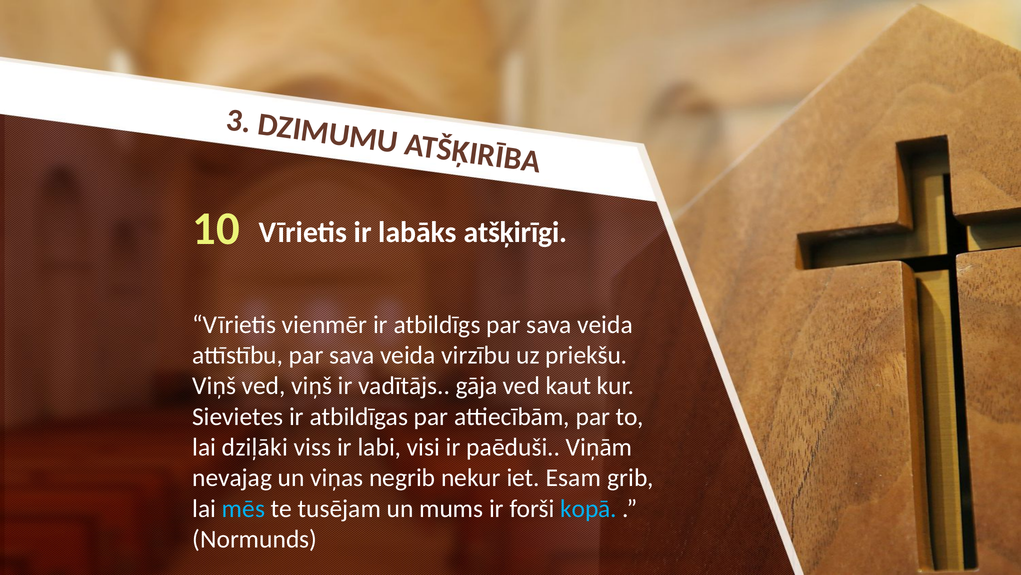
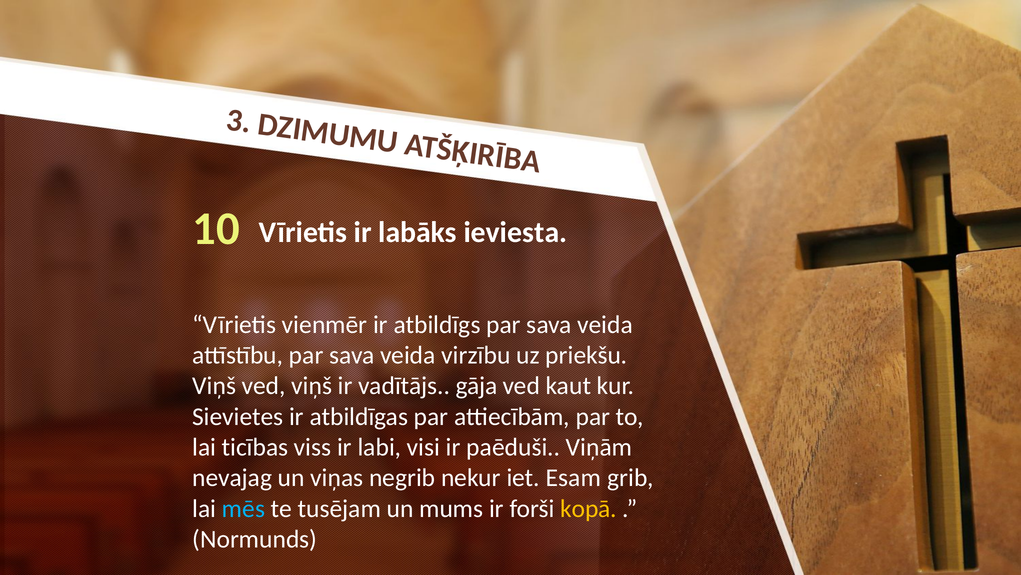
atšķirīgi: atšķirīgi -> ieviesta (515, 232)
dziļāki: dziļāki -> ticības (255, 447)
kopā colour: light blue -> yellow (589, 508)
